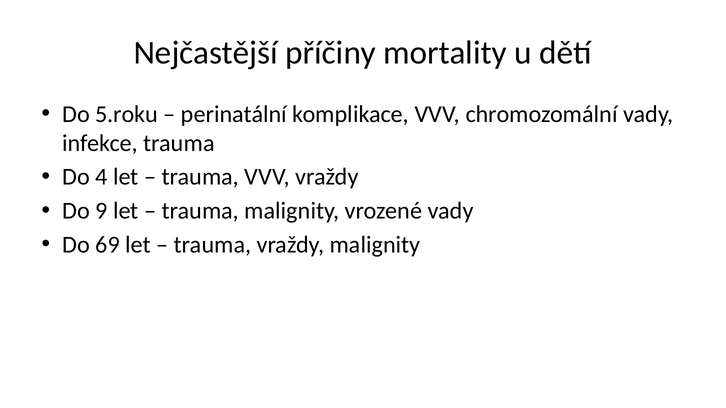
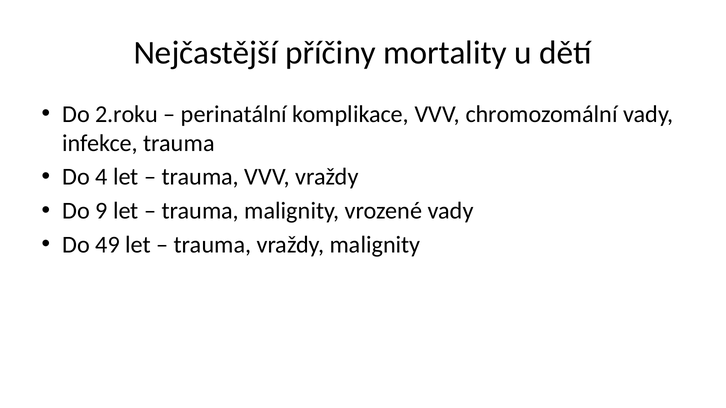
5.roku: 5.roku -> 2.roku (127, 114)
69: 69 -> 49 (108, 245)
